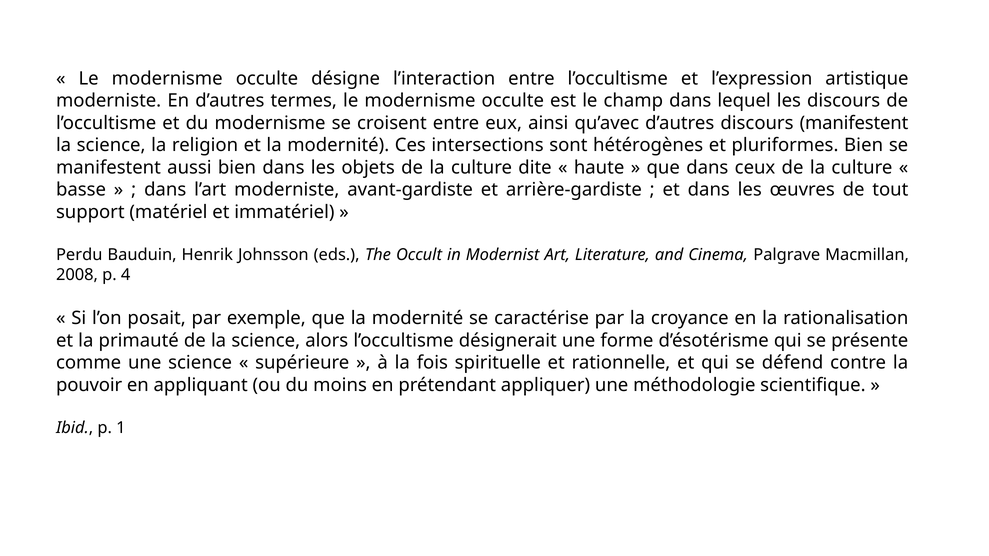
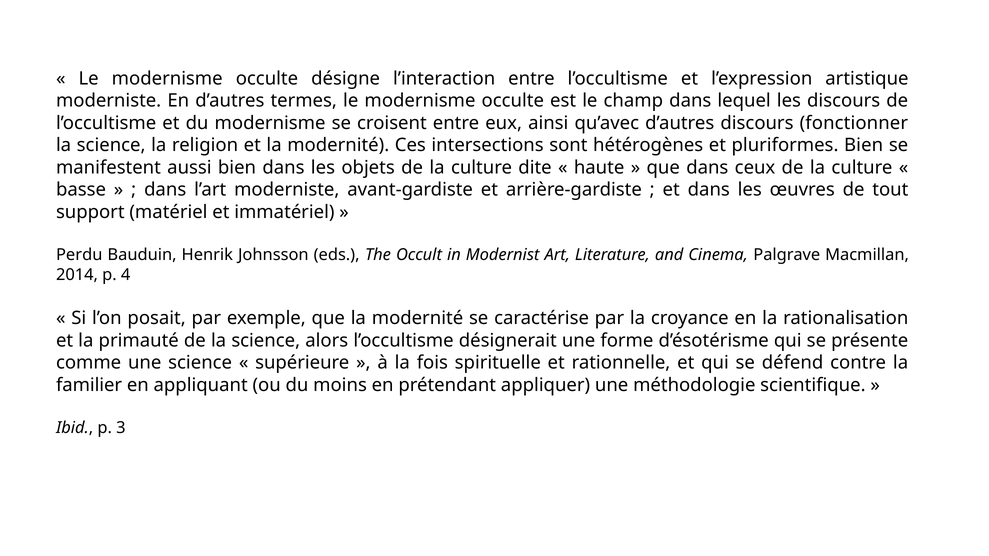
discours manifestent: manifestent -> fonctionner (854, 123)
2008: 2008 -> 2014 (77, 275)
pouvoir: pouvoir -> familier (89, 385)
1: 1 -> 3 (121, 428)
